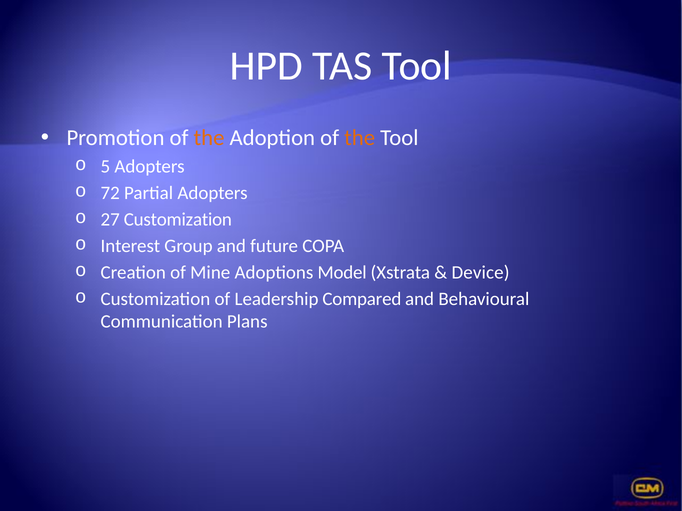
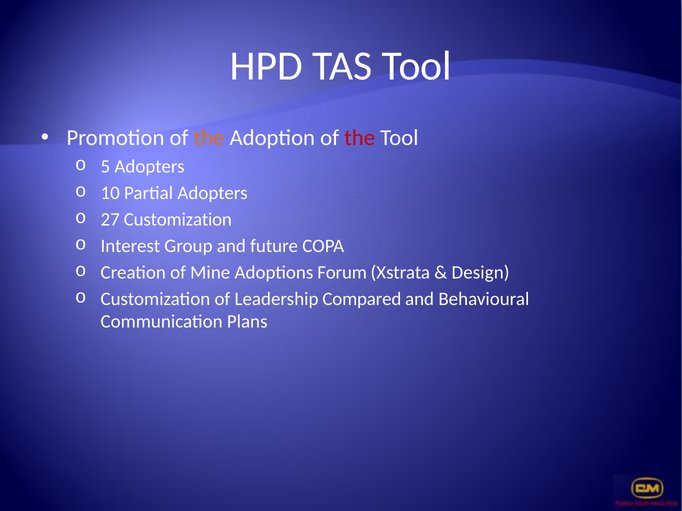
the colour: orange -> red (360, 138)
72: 72 -> 10 (110, 193)
Model: Model -> Forum (342, 273)
Device: Device -> Design (481, 273)
